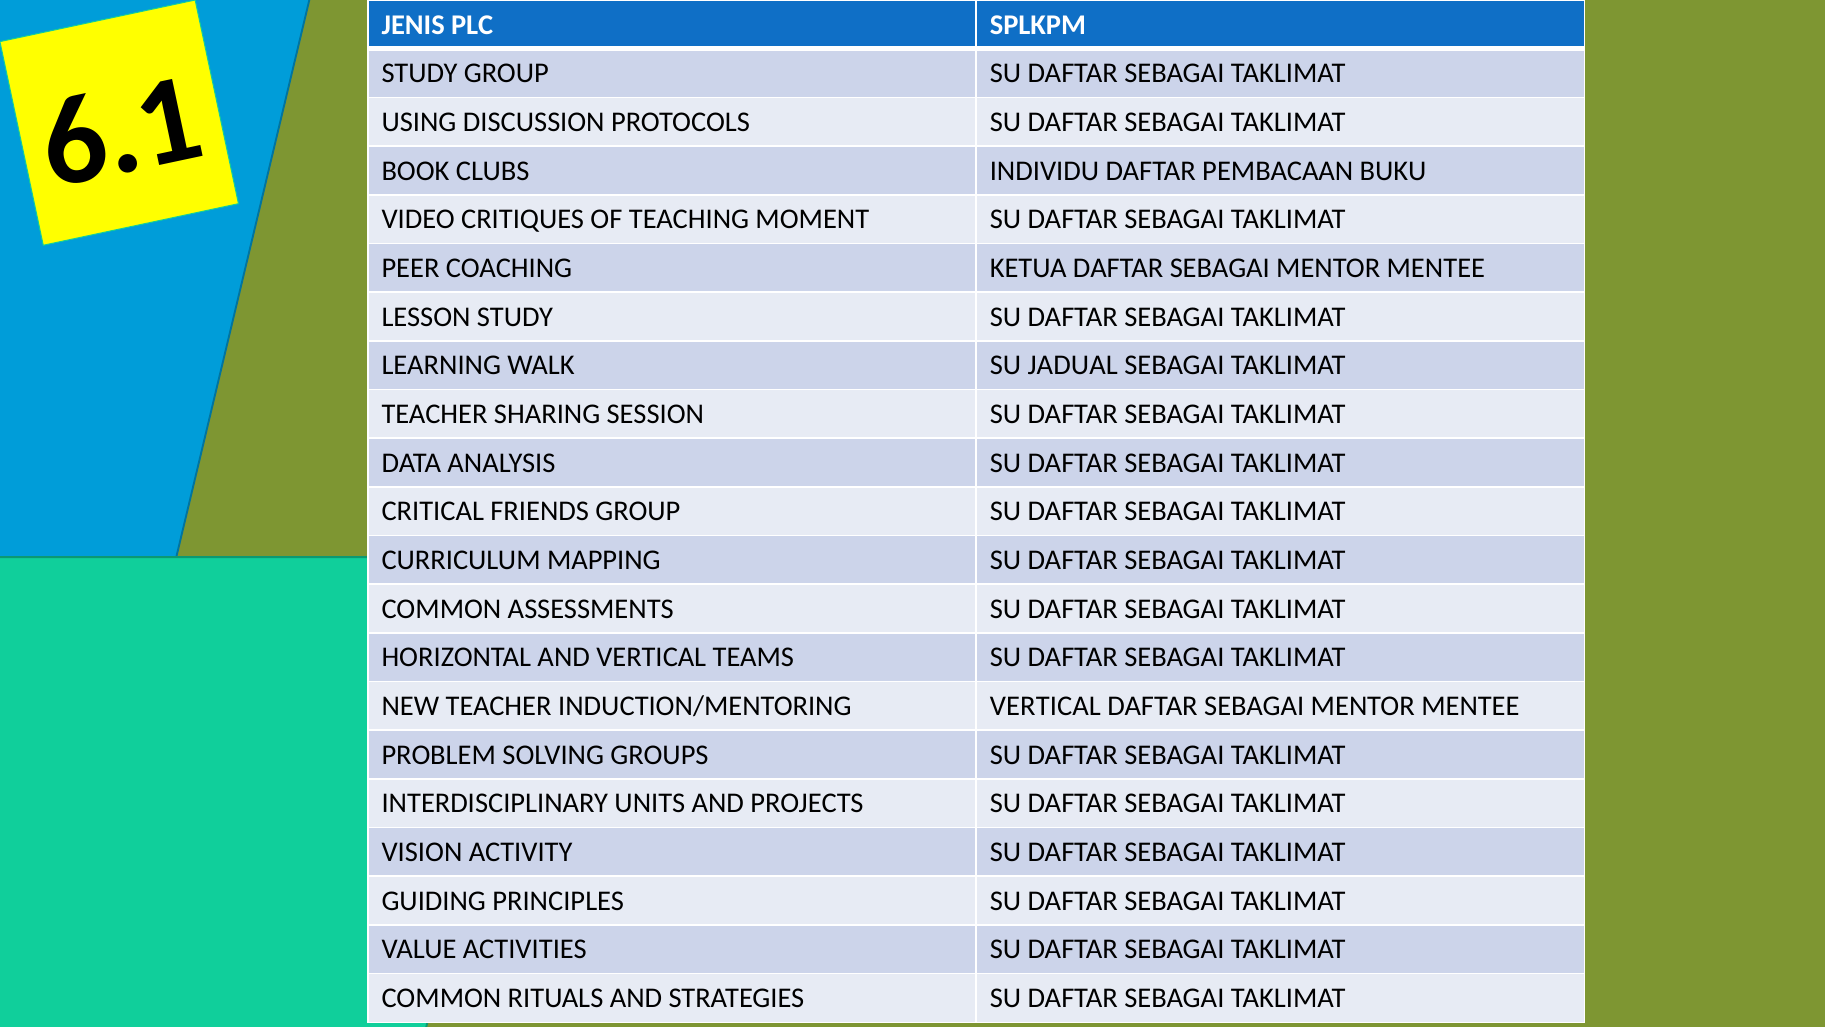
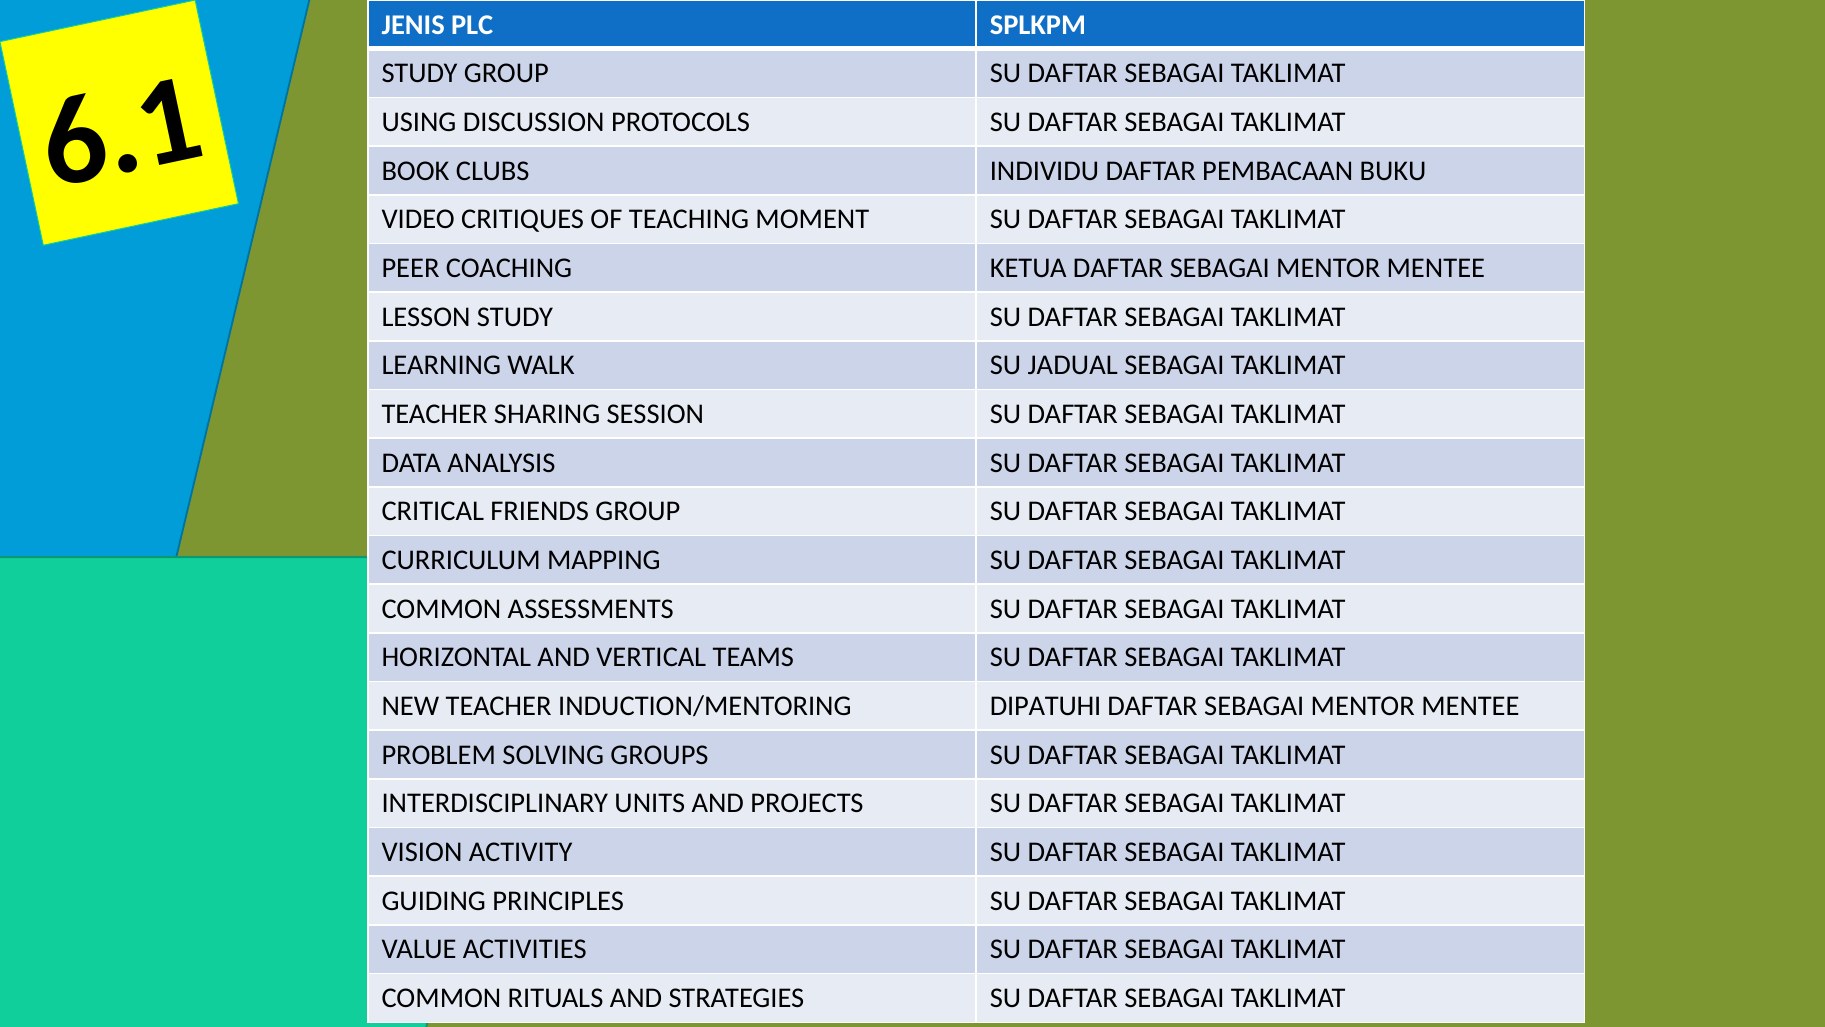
INDUCTION/MENTORING VERTICAL: VERTICAL -> DIPATUHI (1046, 706)
